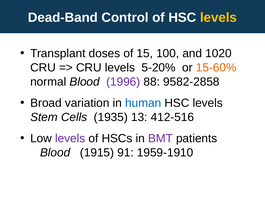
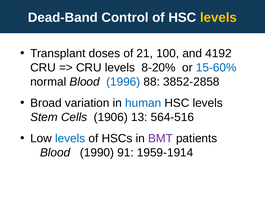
15: 15 -> 21 (145, 53)
1020: 1020 -> 4192 (218, 53)
5-20%: 5-20% -> 8-20% (159, 68)
15-60% colour: orange -> blue (216, 68)
1996 colour: purple -> blue (123, 82)
9582-2858: 9582-2858 -> 3852-2858 (191, 82)
1935: 1935 -> 1906 (111, 117)
412-516: 412-516 -> 564-516 (172, 117)
levels colour: purple -> blue (70, 138)
1915: 1915 -> 1990 (97, 152)
1959-1910: 1959-1910 -> 1959-1914 (165, 152)
